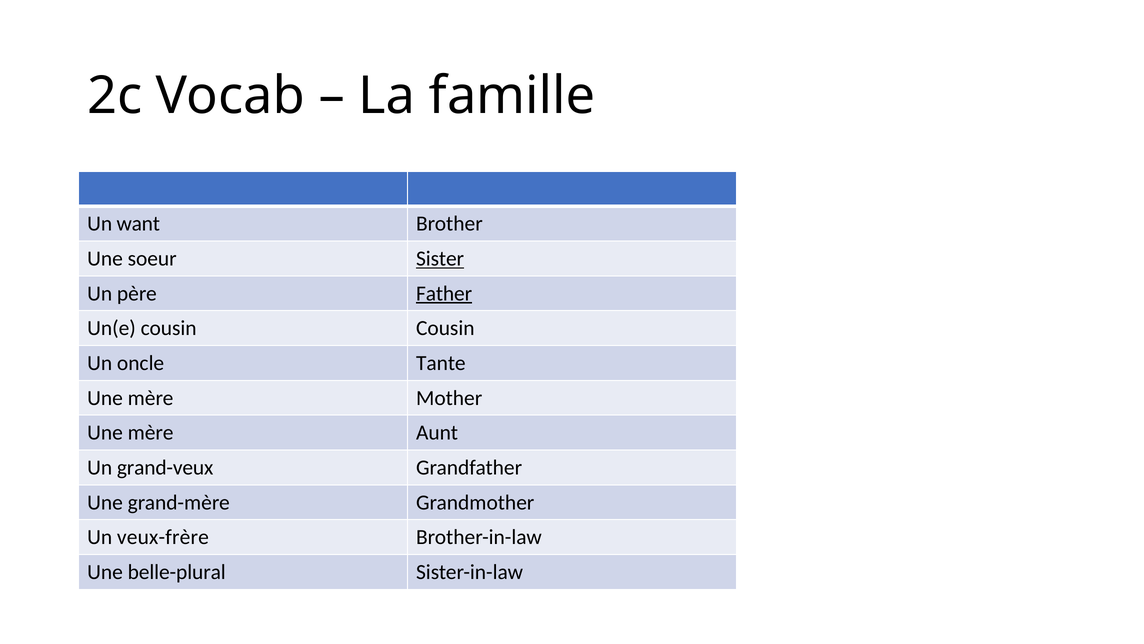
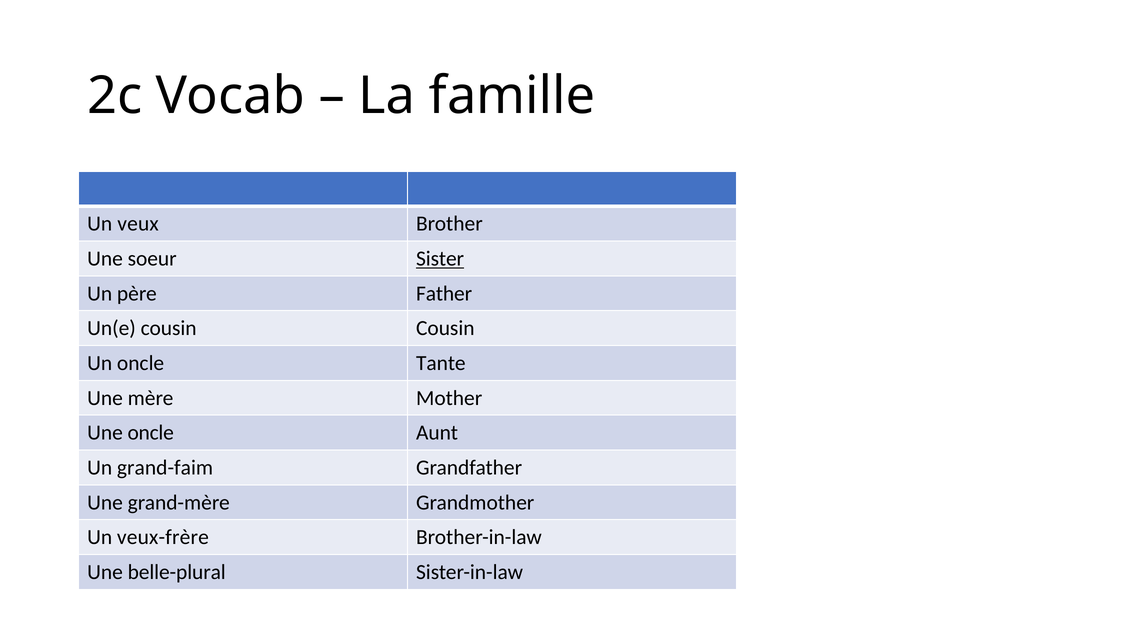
want: want -> veux (138, 224)
Father underline: present -> none (444, 293)
mère: mère -> oncle (151, 432)
grand-veux: grand-veux -> grand-faim (165, 467)
